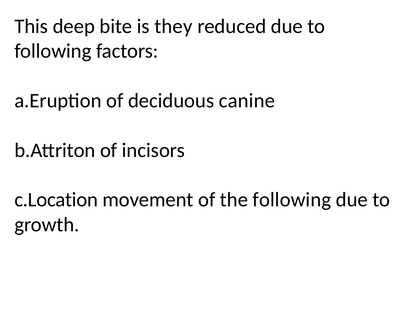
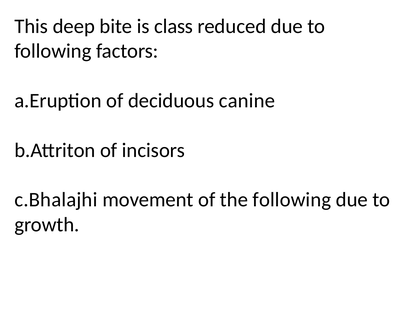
they: they -> class (174, 26)
c.Location: c.Location -> c.Bhalajhi (56, 200)
